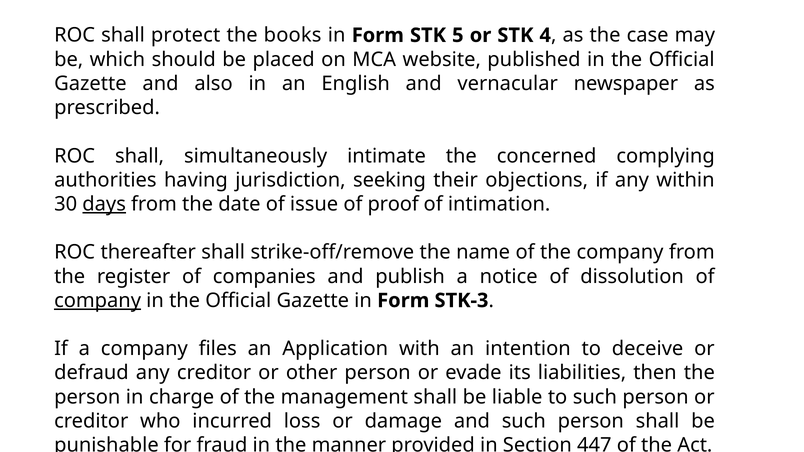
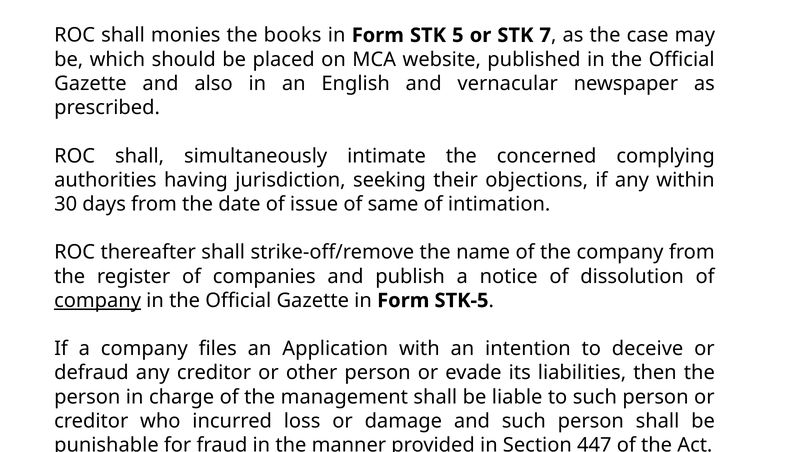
protect: protect -> monies (186, 35)
4: 4 -> 7 (545, 35)
days underline: present -> none (104, 204)
proof: proof -> same (393, 204)
STK-3: STK-3 -> STK-5 (461, 301)
